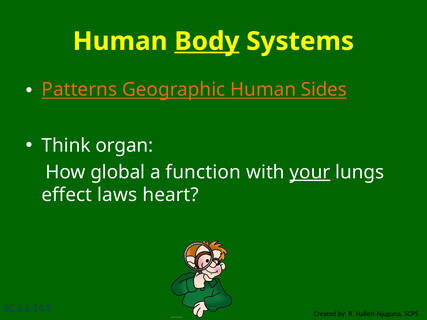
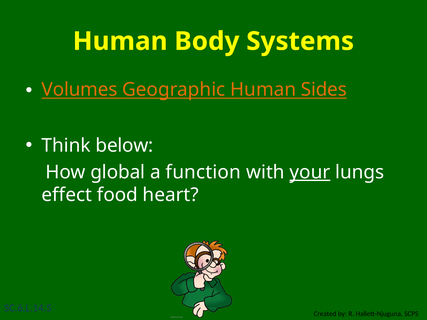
Body underline: present -> none (207, 41)
Patterns: Patterns -> Volumes (80, 90)
organ: organ -> below (124, 146)
laws: laws -> food (117, 195)
